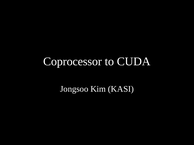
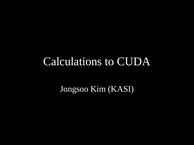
Coprocessor: Coprocessor -> Calculations (73, 62)
